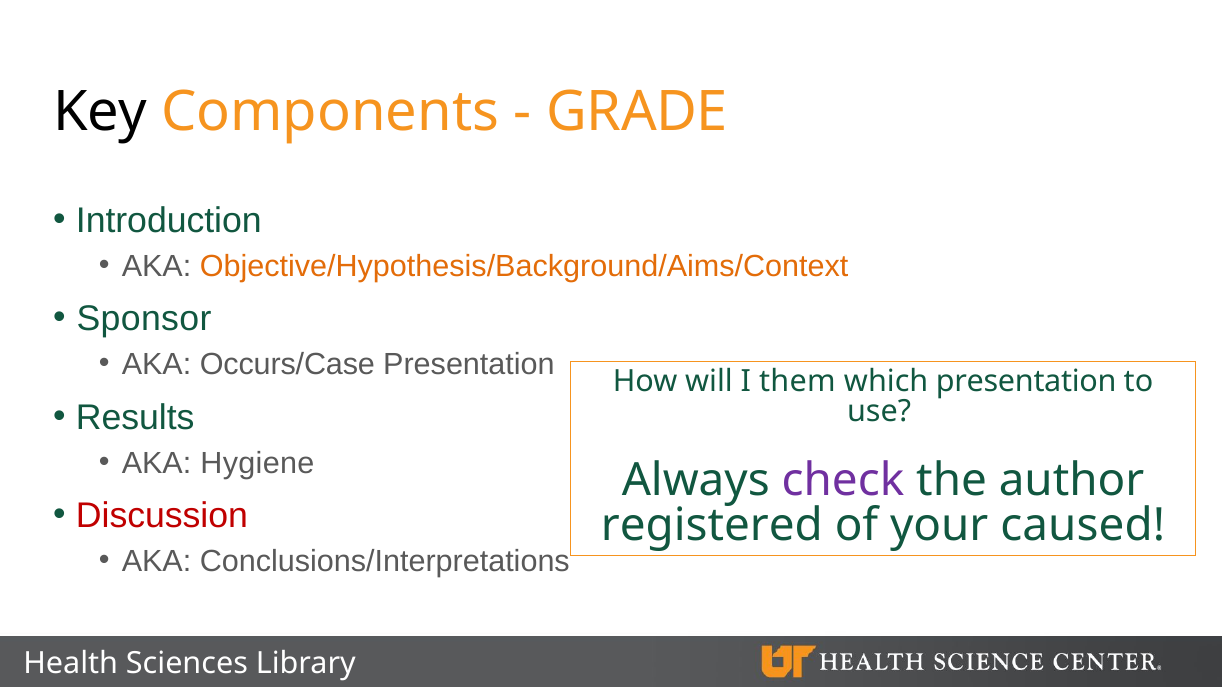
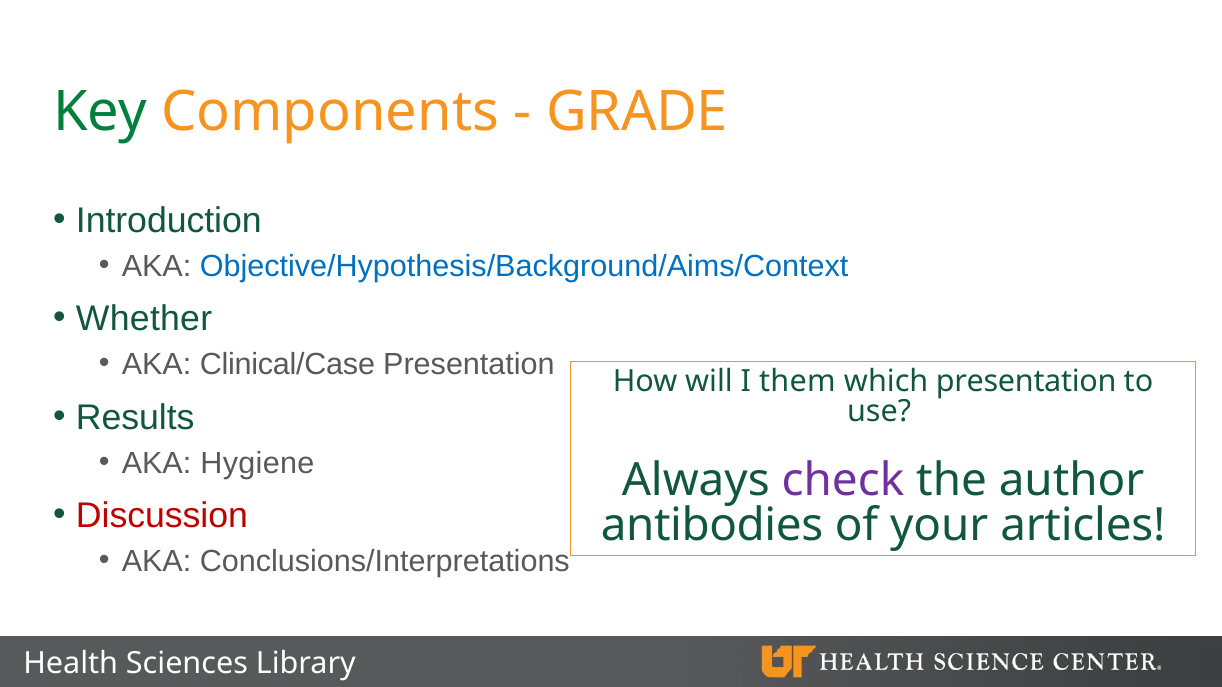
Key colour: black -> green (100, 112)
Objective/Hypothesis/Background/Aims/Context colour: orange -> blue (524, 266)
Sponsor: Sponsor -> Whether (144, 319)
Occurs/Case: Occurs/Case -> Clinical/Case (287, 365)
registered: registered -> antibodies (712, 526)
caused: caused -> articles (1083, 526)
